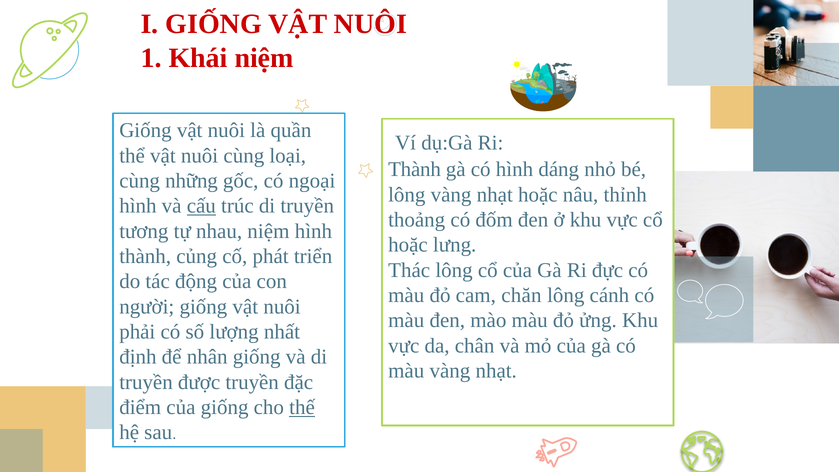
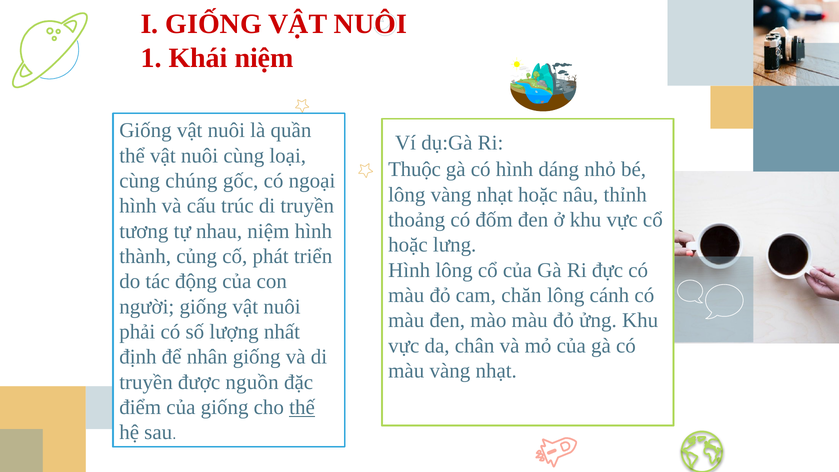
Thành: Thành -> Thuộc (415, 169)
những: những -> chúng (191, 181)
cấu underline: present -> none (201, 206)
Thác: Thác -> Hình (409, 270)
được truyền: truyền -> nguồn (252, 382)
